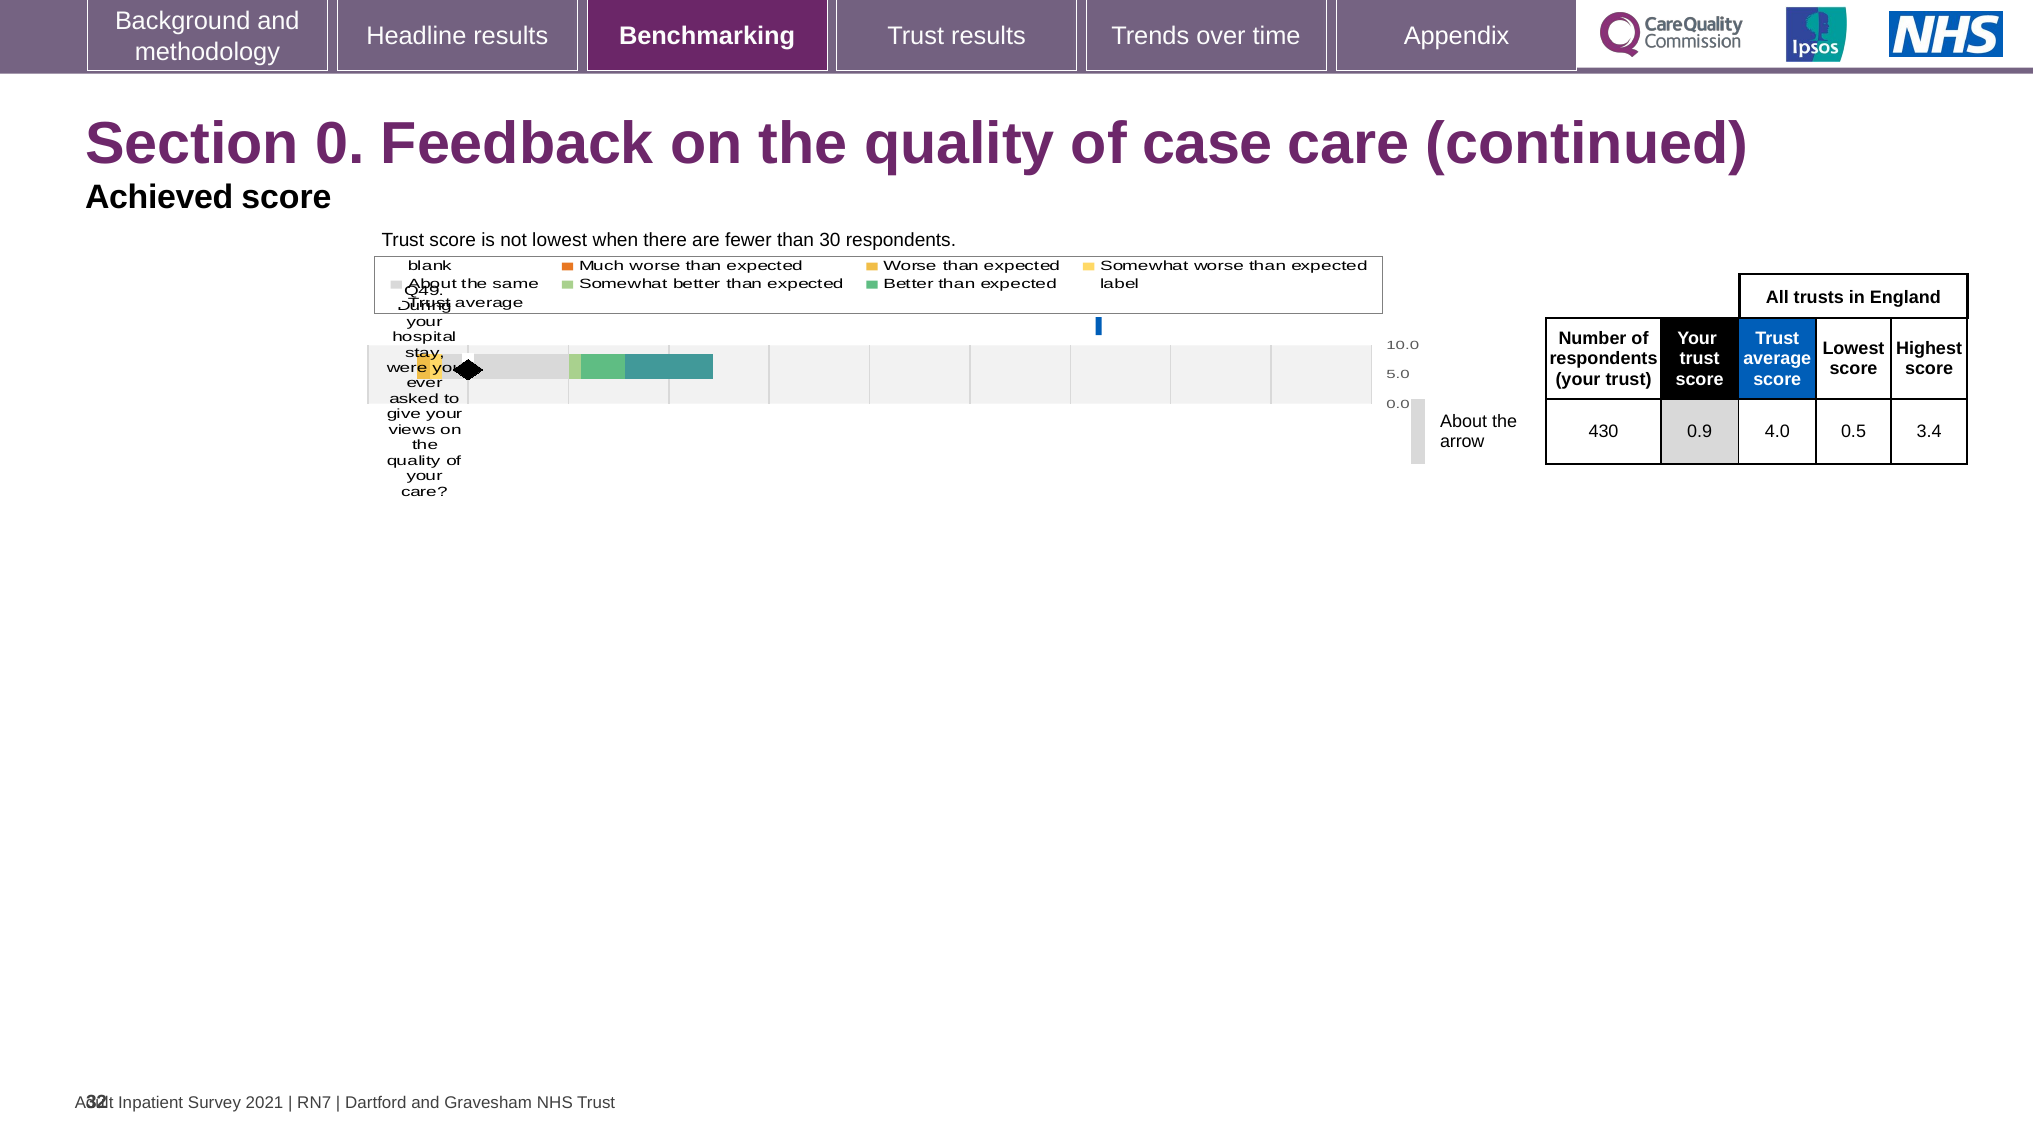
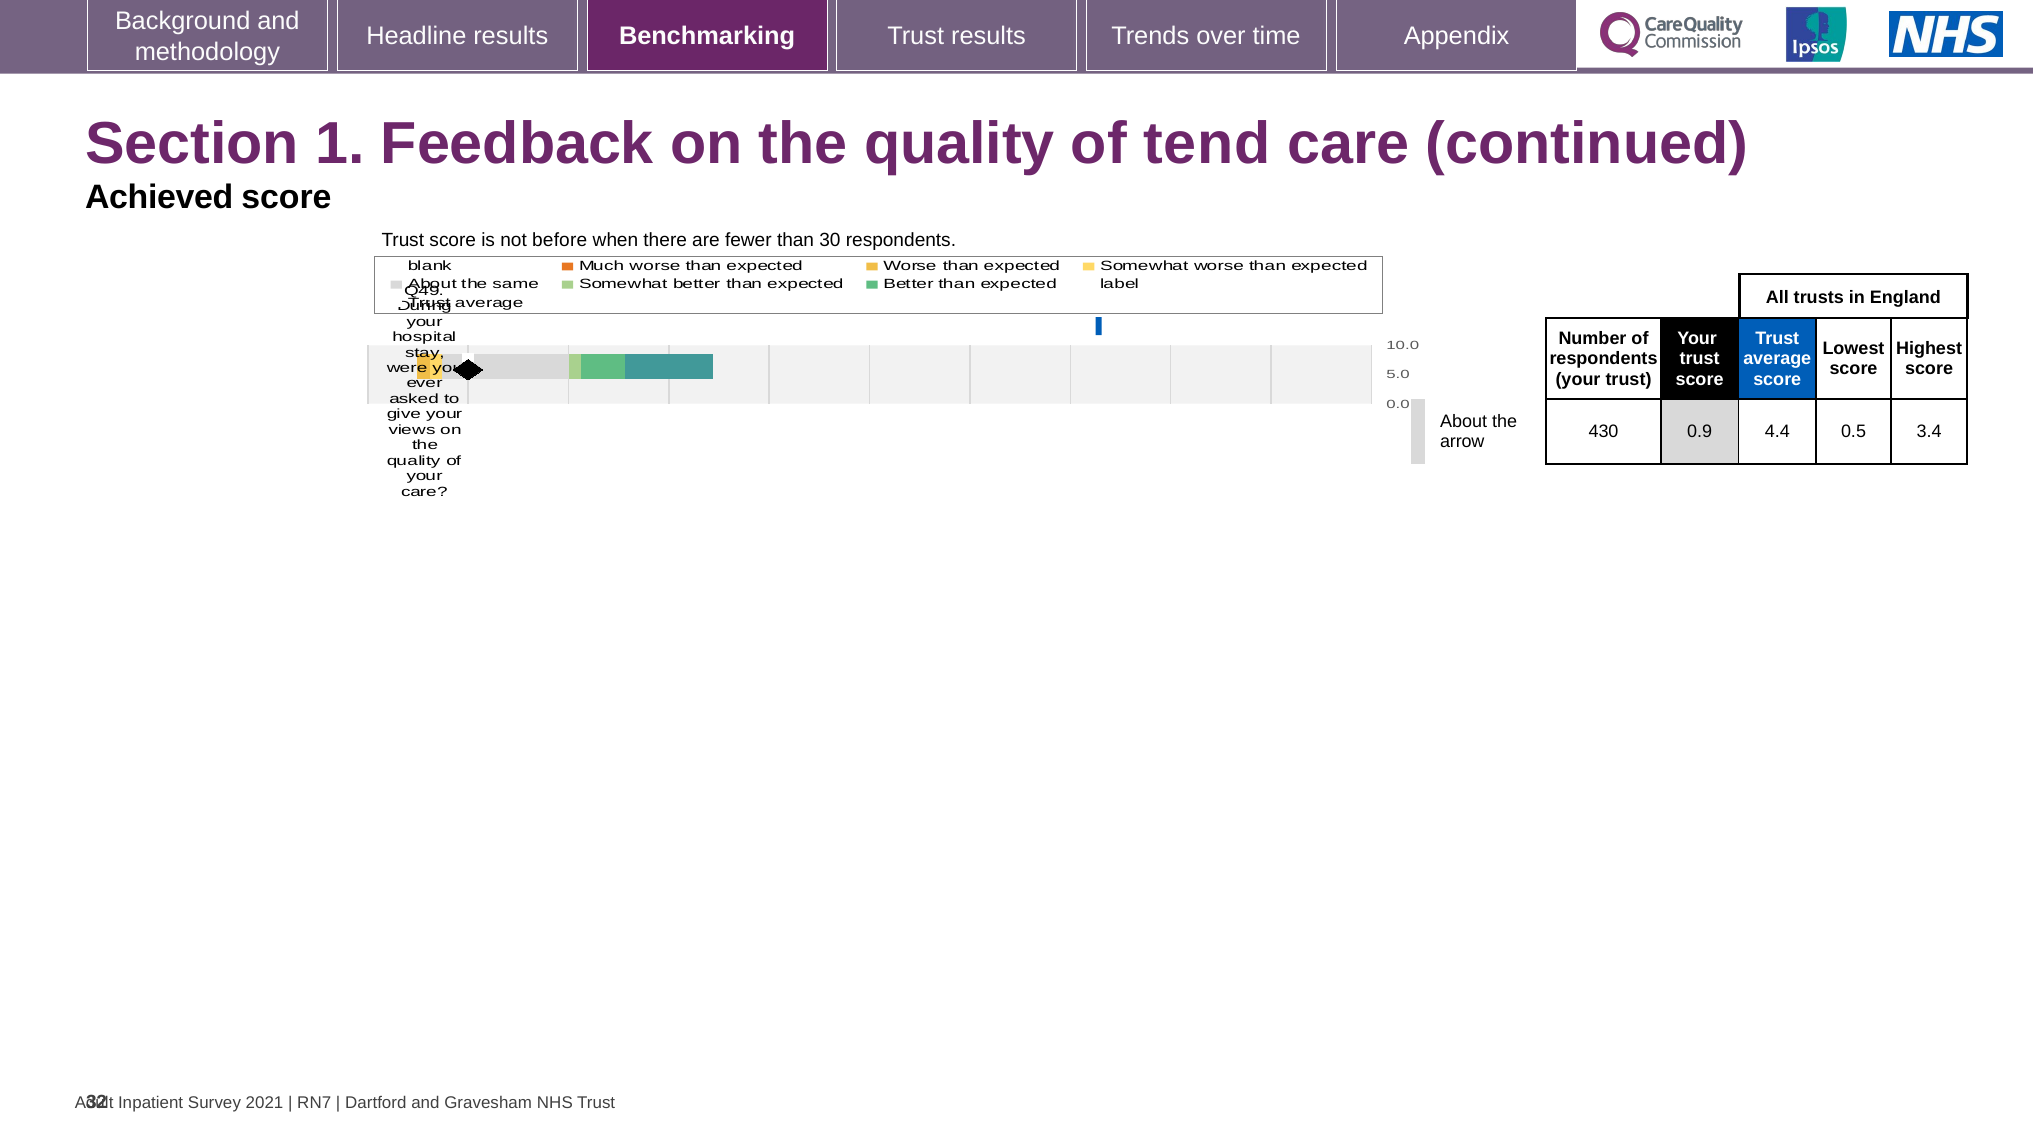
0: 0 -> 1 (340, 144)
case: case -> tend (1207, 144)
not lowest: lowest -> before (560, 241)
4.0: 4.0 -> 4.4 (1777, 432)
